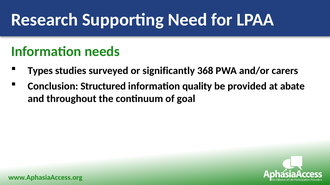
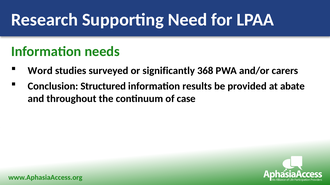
Types: Types -> Word (40, 71)
quality: quality -> results (197, 86)
goal: goal -> case (186, 99)
